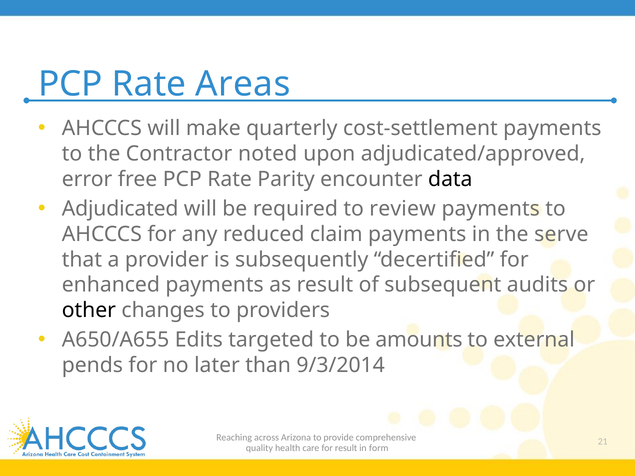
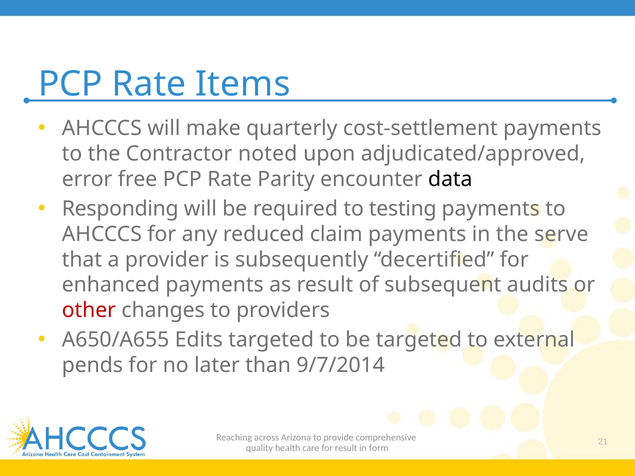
Areas: Areas -> Items (243, 84)
Adjudicated: Adjudicated -> Responding (120, 209)
review: review -> testing (403, 209)
other colour: black -> red (89, 310)
be amounts: amounts -> targeted (419, 340)
9/3/2014: 9/3/2014 -> 9/7/2014 (341, 365)
